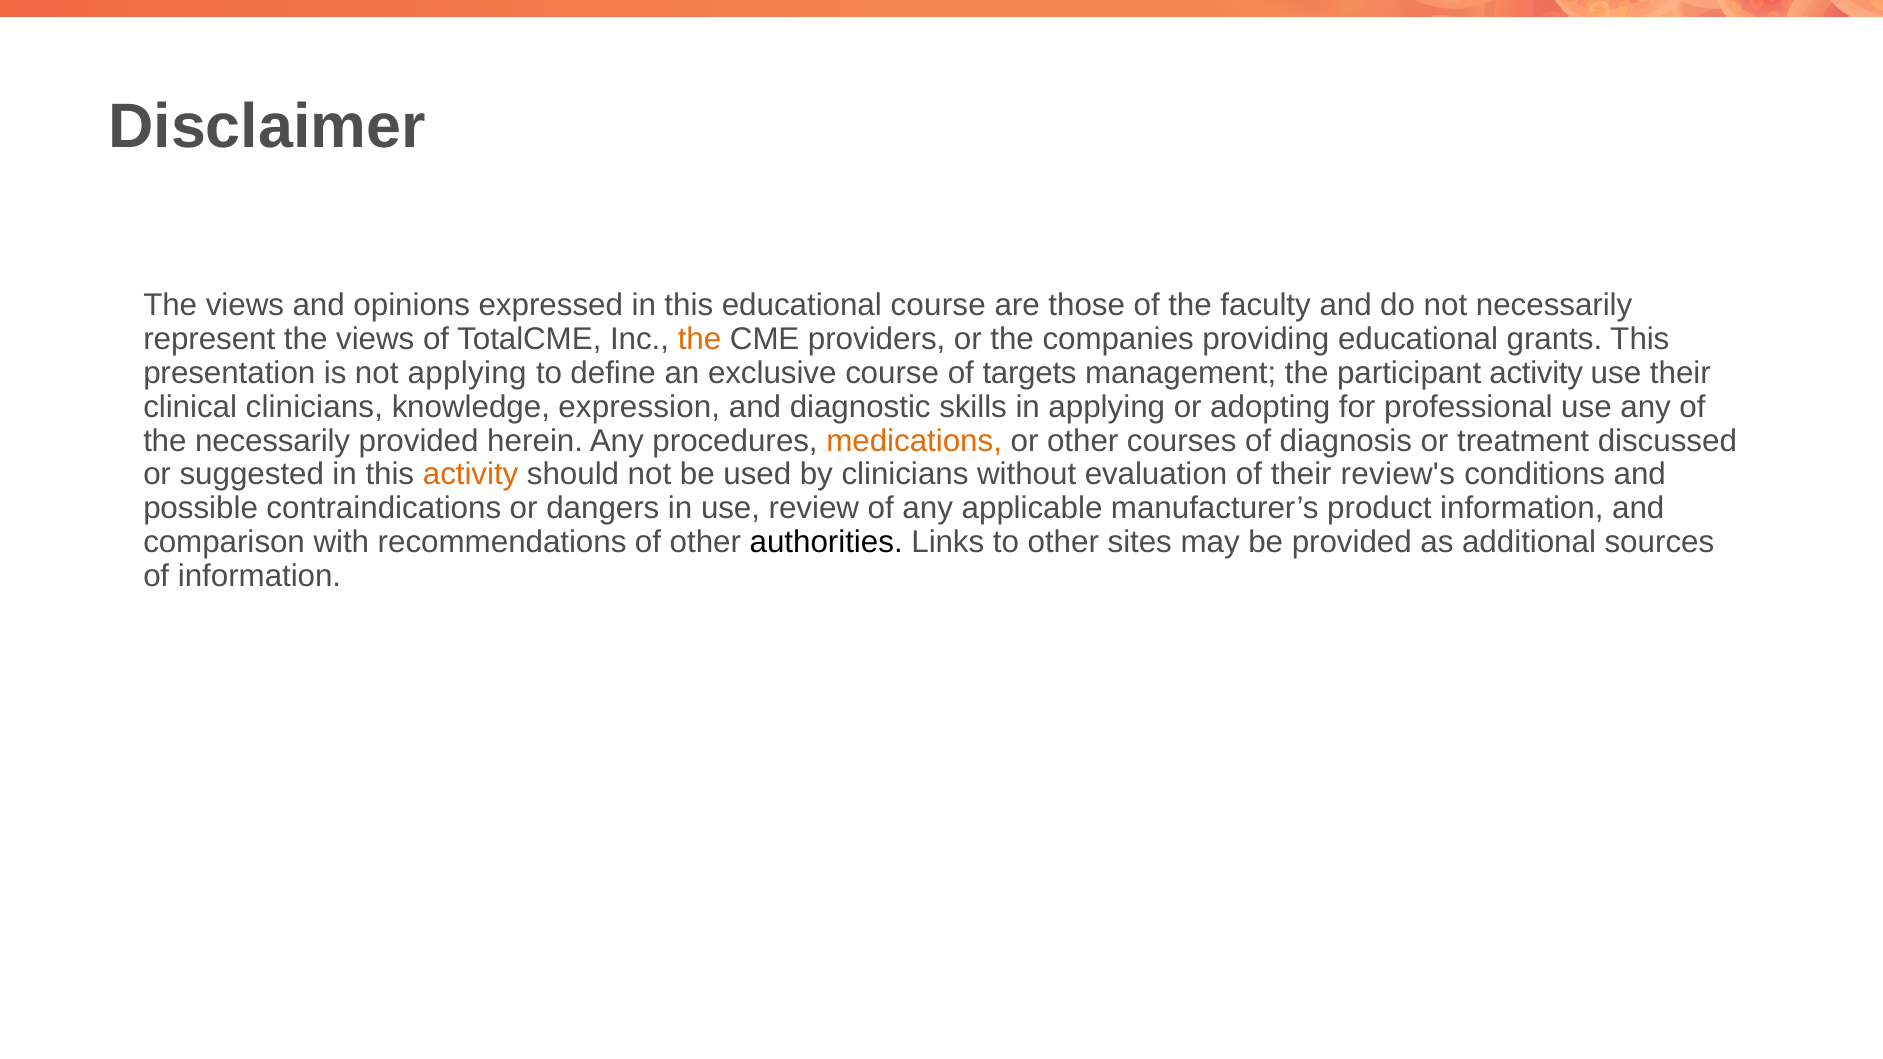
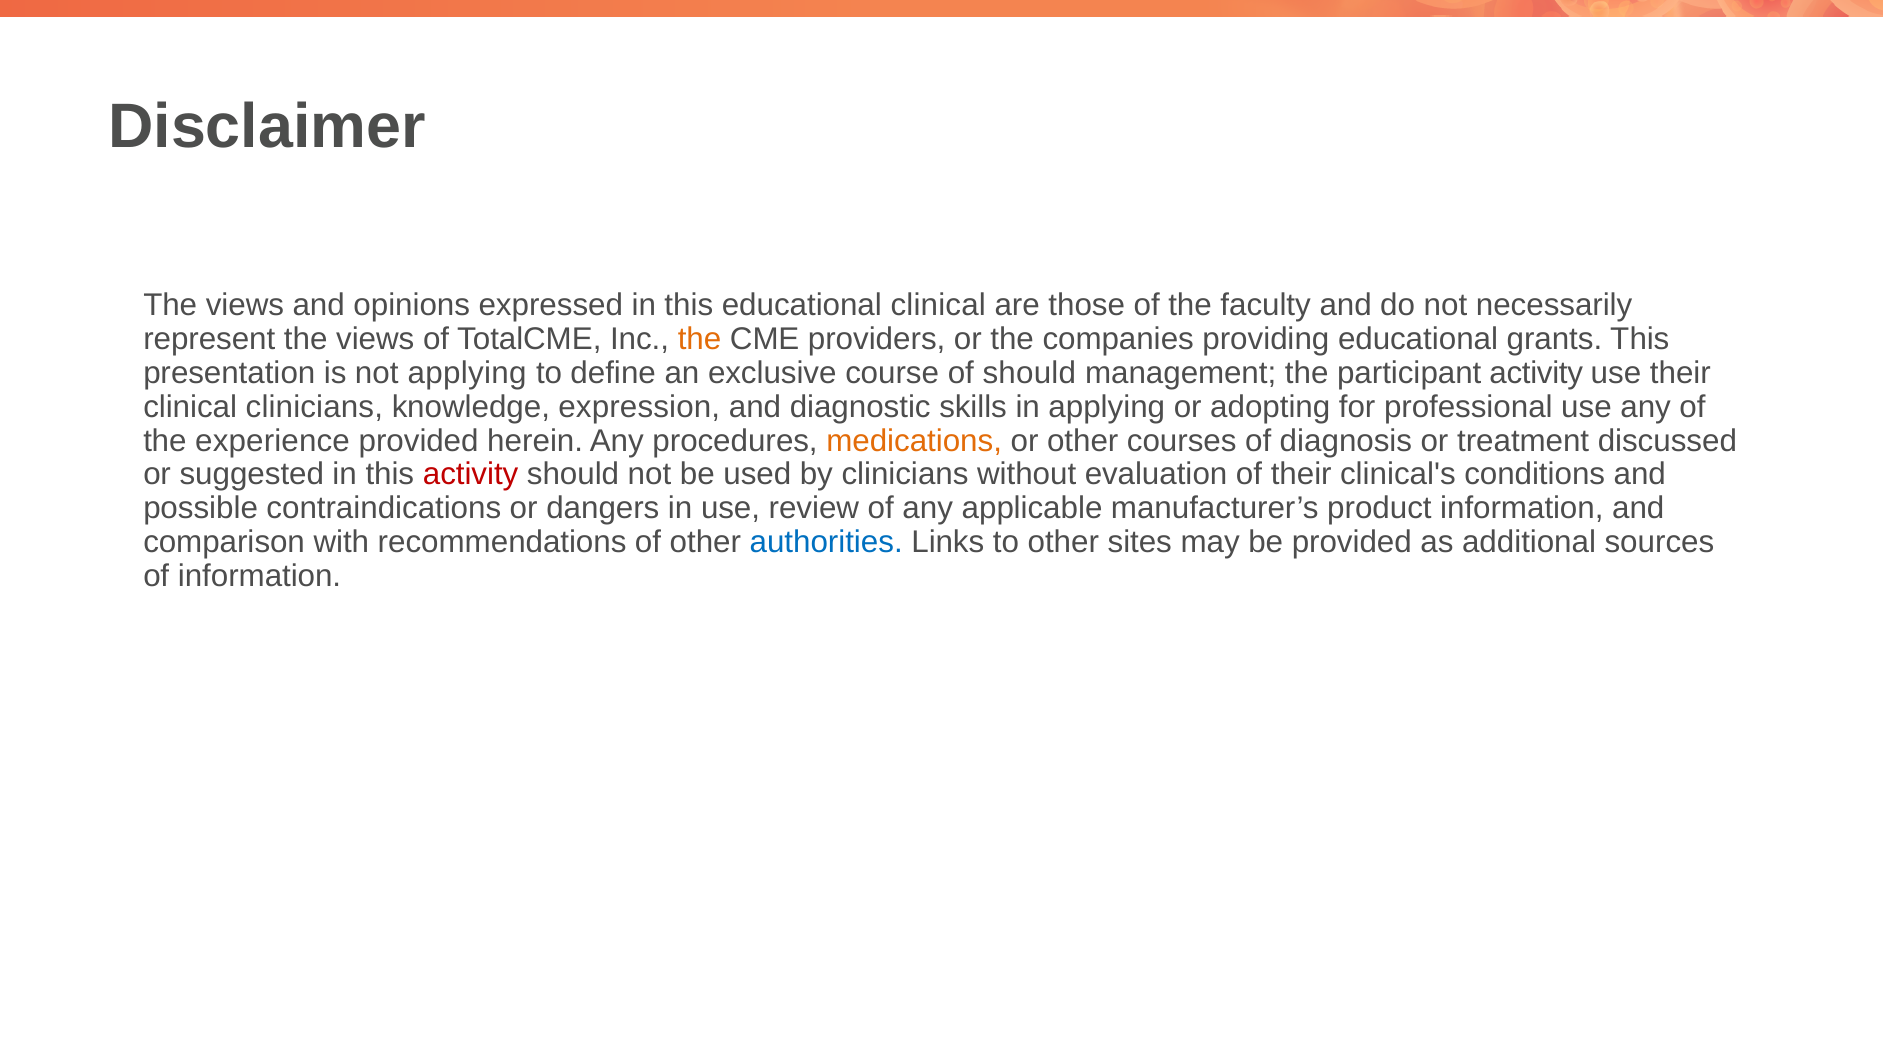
educational course: course -> clinical (938, 306)
of targets: targets -> should (1029, 373)
the necessarily: necessarily -> experience (273, 441)
activity colour: orange -> red (471, 475)
review's: review's -> clinical's (1398, 475)
authorities colour: black -> blue (826, 542)
